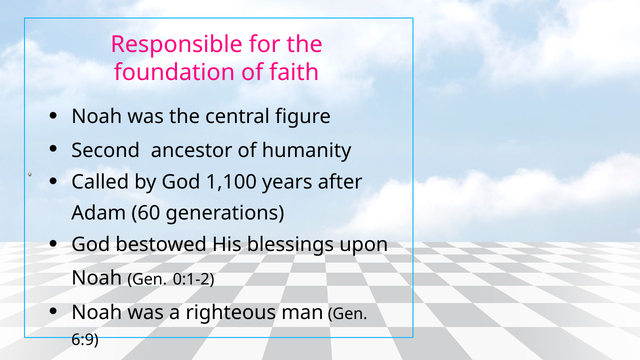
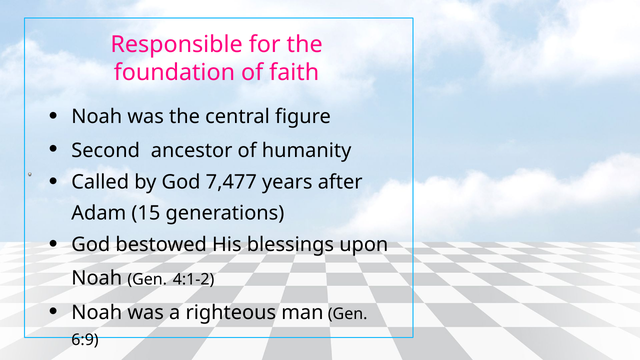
1,100: 1,100 -> 7,477 (231, 182)
60: 60 -> 15 (146, 213)
0:1-2: 0:1-2 -> 4:1-2 (194, 280)
